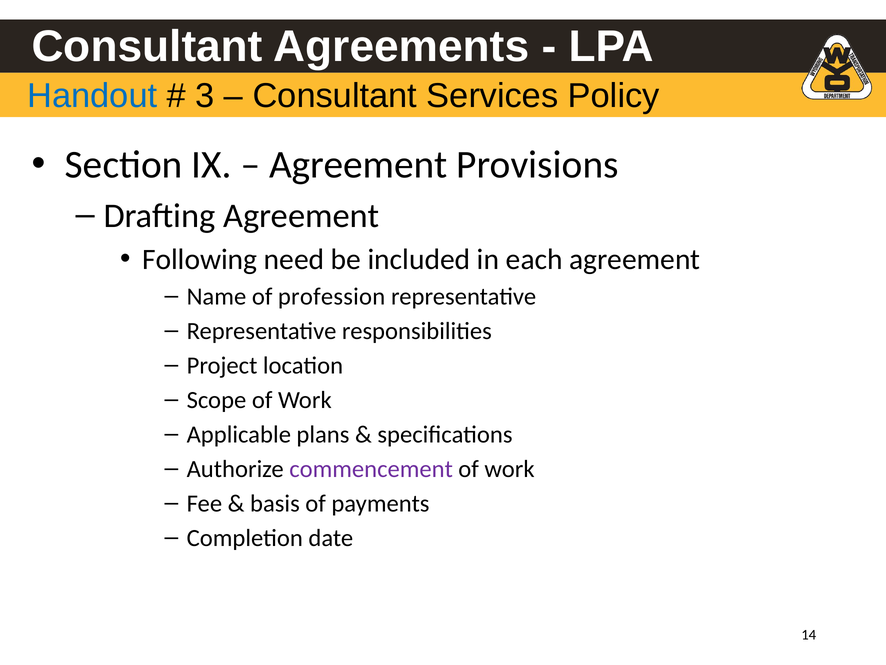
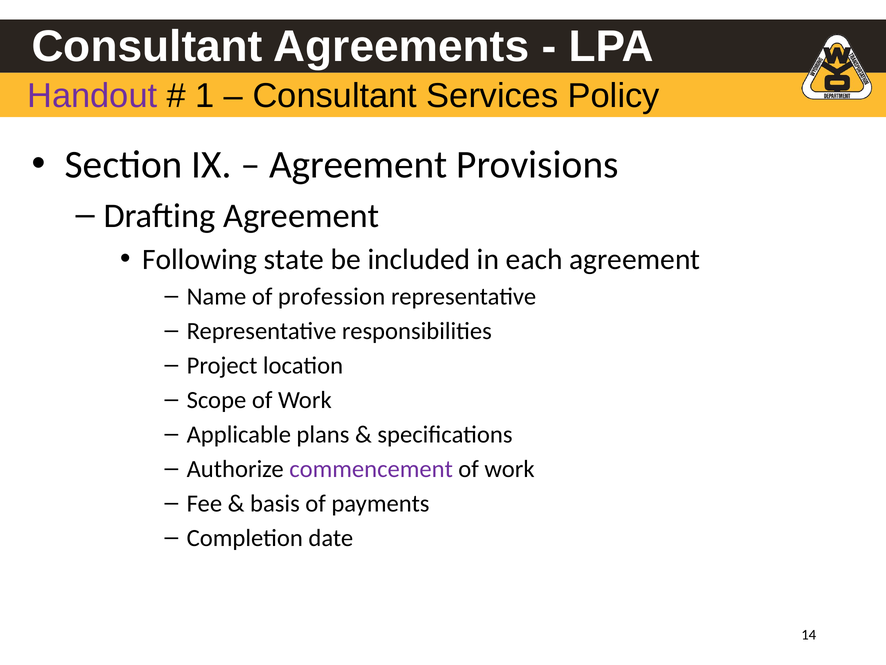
Handout colour: blue -> purple (92, 96)
3: 3 -> 1 (205, 96)
need: need -> state (294, 259)
